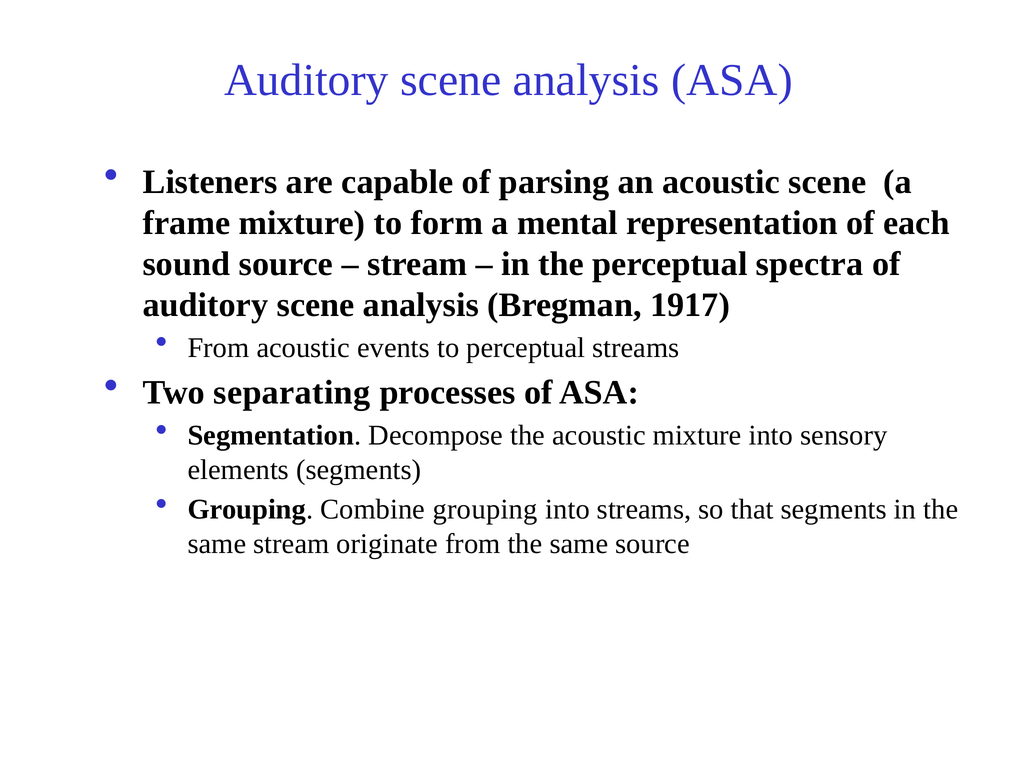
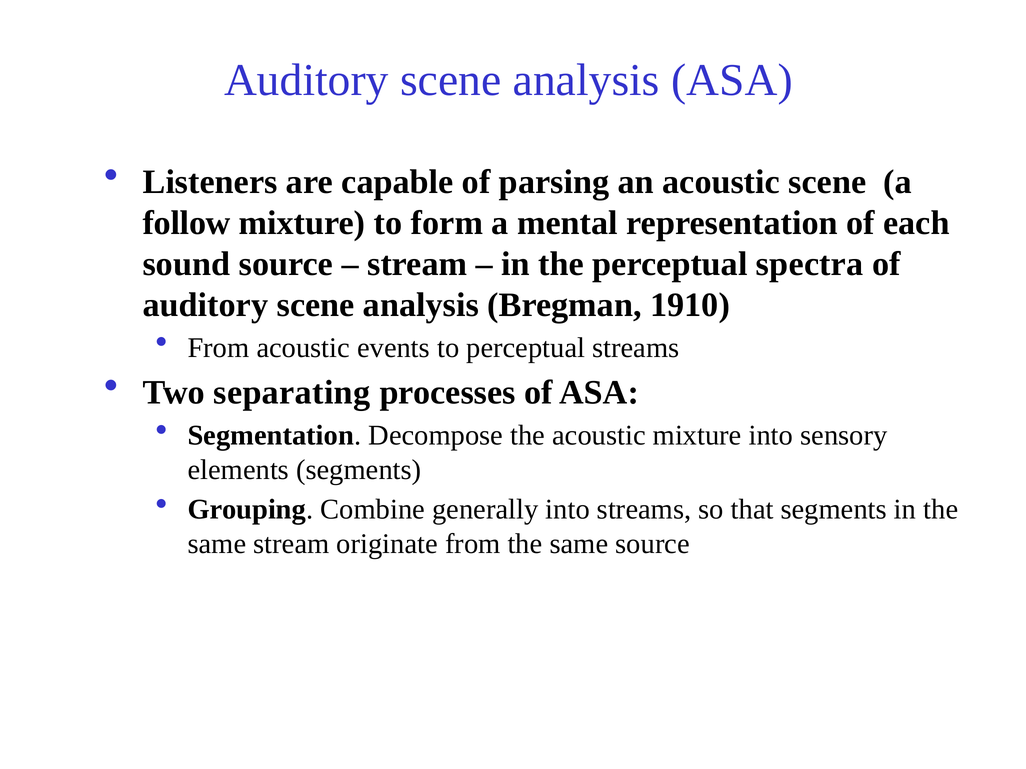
frame: frame -> follow (187, 223)
1917: 1917 -> 1910 (690, 305)
Combine grouping: grouping -> generally (485, 510)
